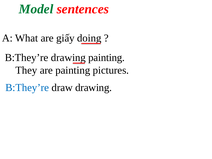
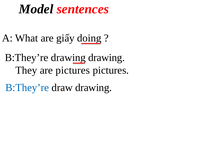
Model colour: green -> black (36, 9)
drawing painting: painting -> drawing (107, 58)
are painting: painting -> pictures (73, 70)
